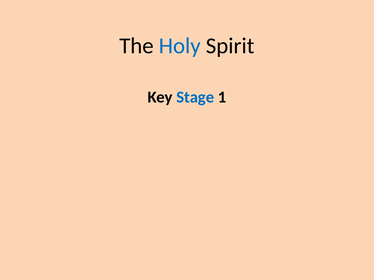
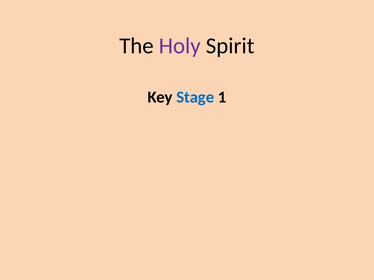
Holy colour: blue -> purple (180, 46)
